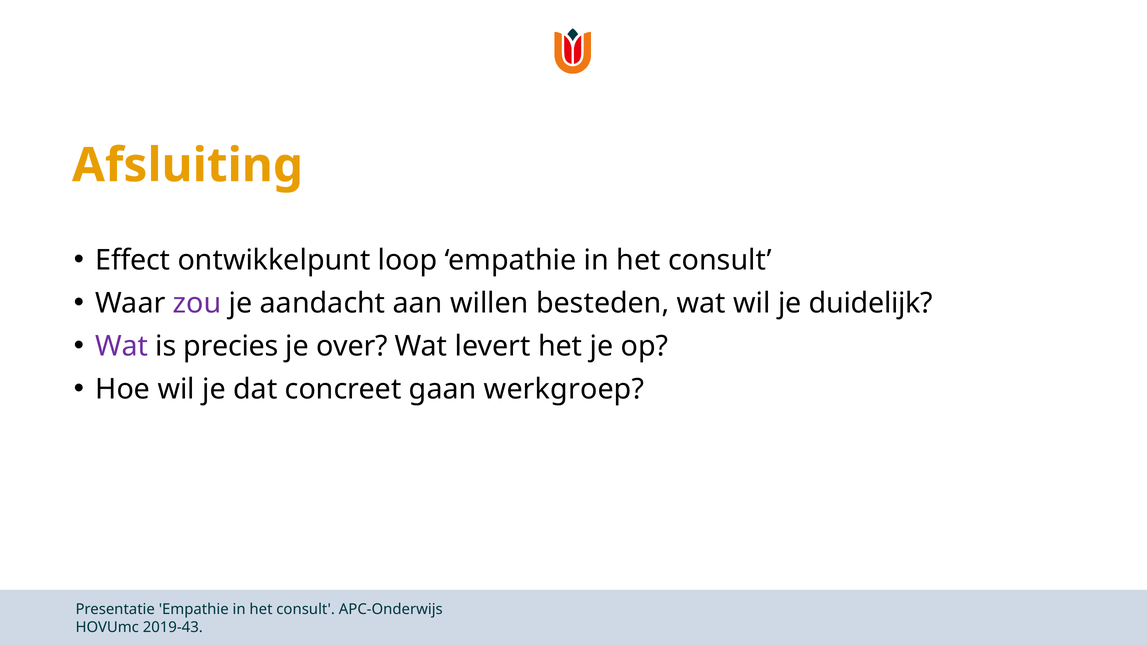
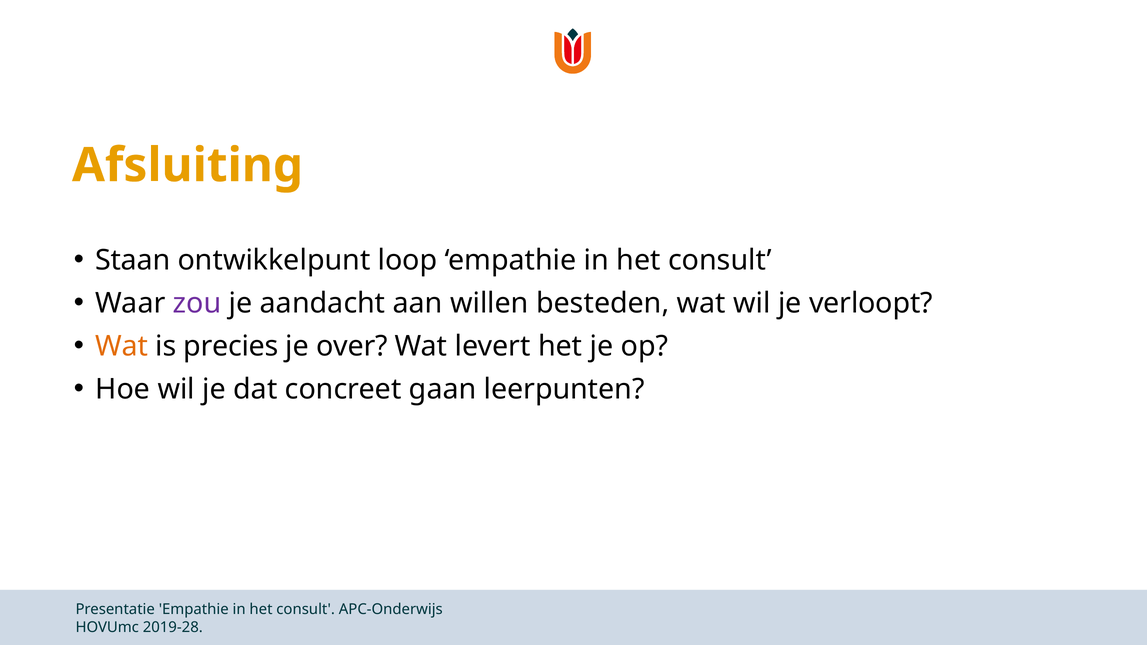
Effect: Effect -> Staan (133, 260)
duidelijk: duidelijk -> verloopt (871, 303)
Wat colour: purple -> orange (122, 346)
werkgroep: werkgroep -> leerpunten (564, 389)
2019-43: 2019-43 -> 2019-28 (173, 628)
